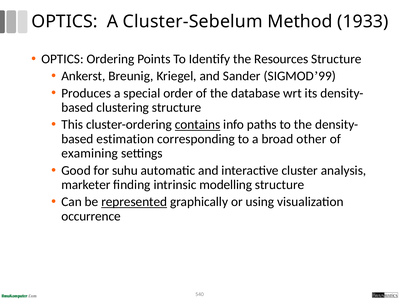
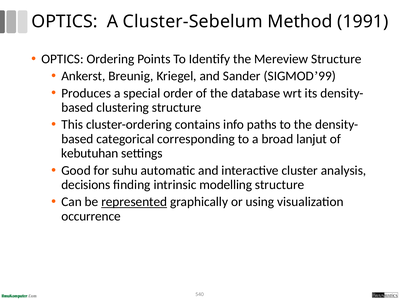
1933: 1933 -> 1991 (363, 21)
Resources: Resources -> Mereview (281, 59)
contains underline: present -> none (198, 125)
estimation: estimation -> categorical (125, 139)
other: other -> lanjut (312, 139)
examining: examining -> kebutuhan (90, 153)
marketer: marketer -> decisions (86, 185)
